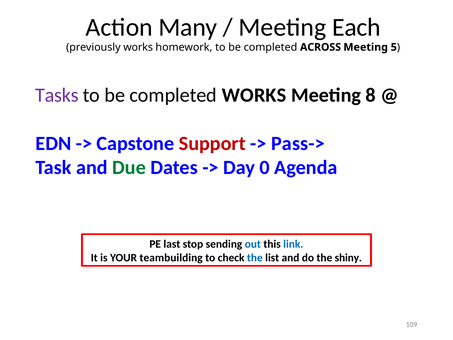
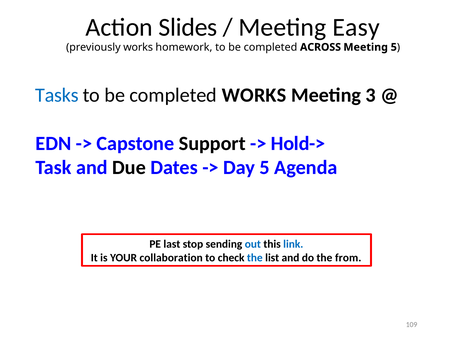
Many: Many -> Slides (188, 27)
Each: Each -> Easy (356, 27)
Tasks colour: purple -> blue (57, 95)
8: 8 -> 3 (371, 95)
Support colour: red -> black (212, 143)
Pass->: Pass-> -> Hold-> (298, 143)
Due colour: green -> black (129, 167)
Day 0: 0 -> 5 (265, 167)
teambuilding: teambuilding -> collaboration (171, 257)
shiny: shiny -> from (348, 257)
